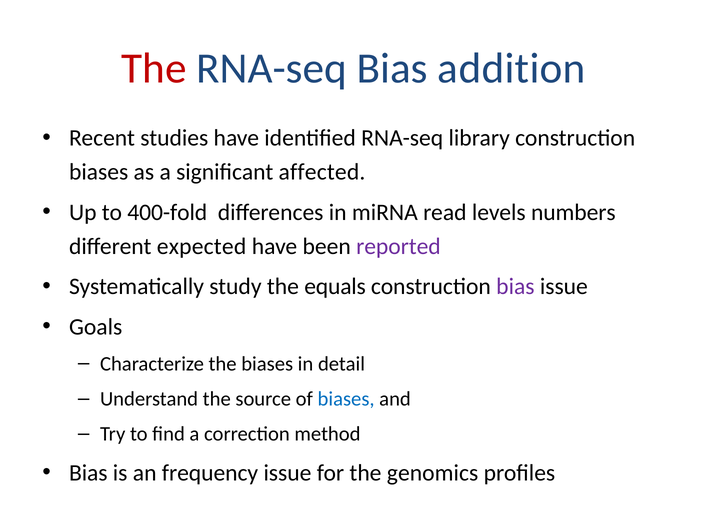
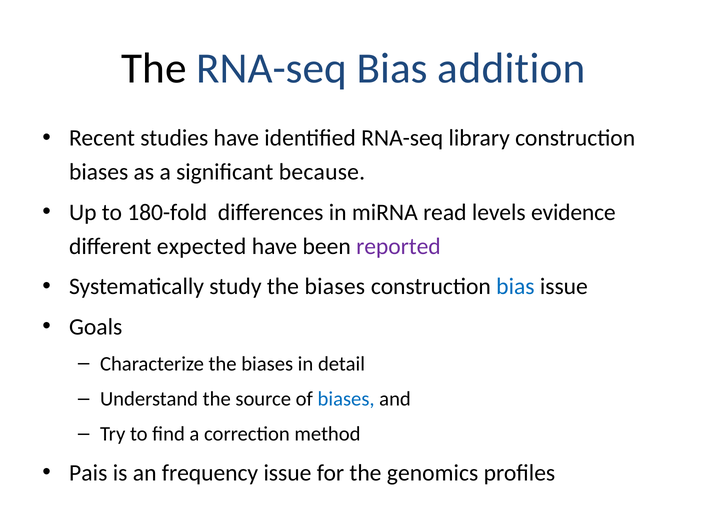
The colour: red -> black (154, 69)
affected: affected -> because (322, 172)
400-fold: 400-fold -> 180-fold (167, 212)
numbers: numbers -> evidence (573, 212)
study the equals: equals -> biases (335, 287)
bias colour: purple -> blue (515, 287)
Bias: Bias -> Pais (88, 473)
